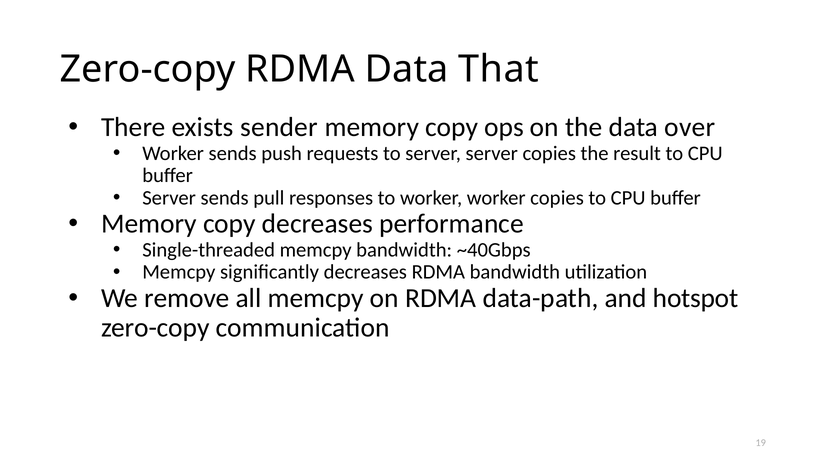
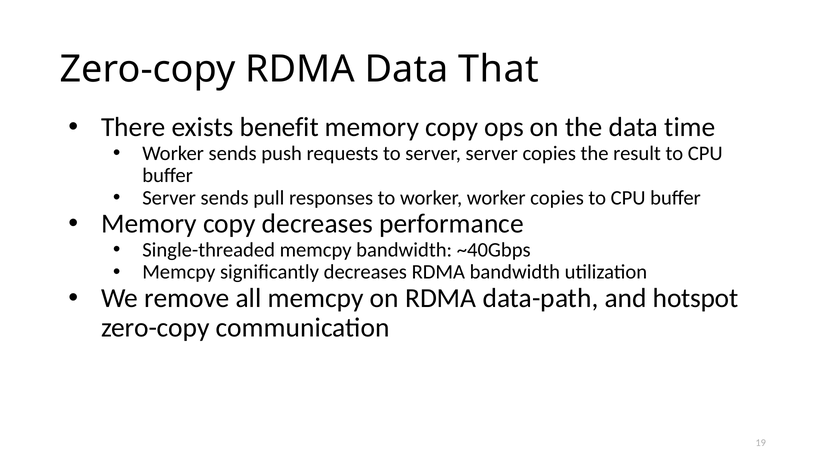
sender: sender -> benefit (279, 127)
over: over -> time (690, 127)
